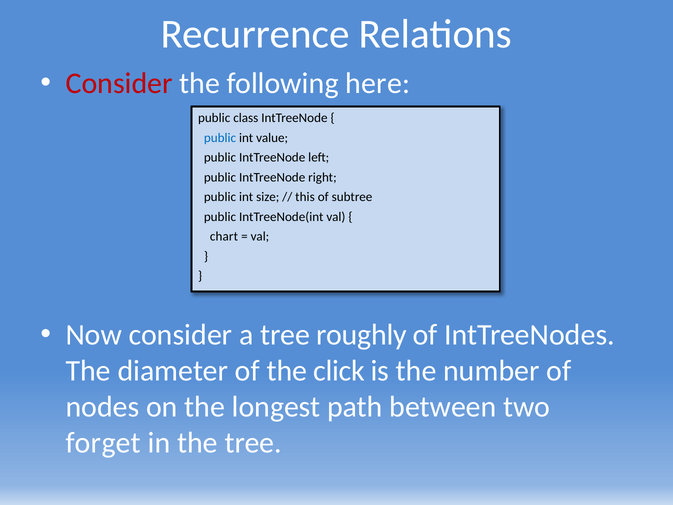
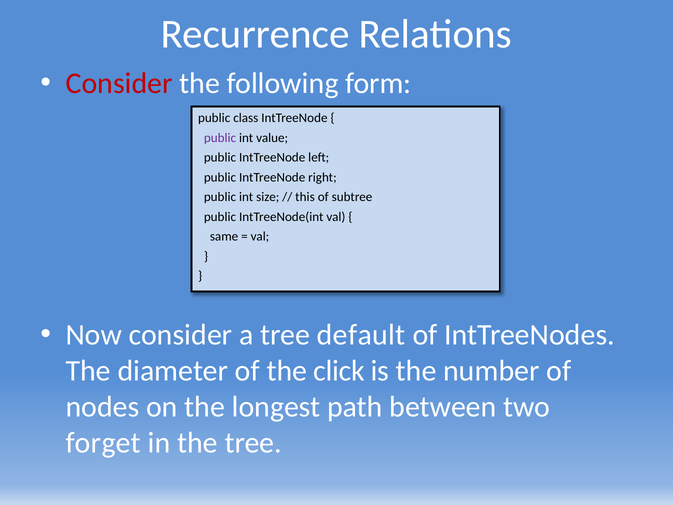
here: here -> form (378, 83)
public colour: blue -> purple (220, 138)
chart: chart -> same (224, 236)
roughly: roughly -> default (361, 335)
